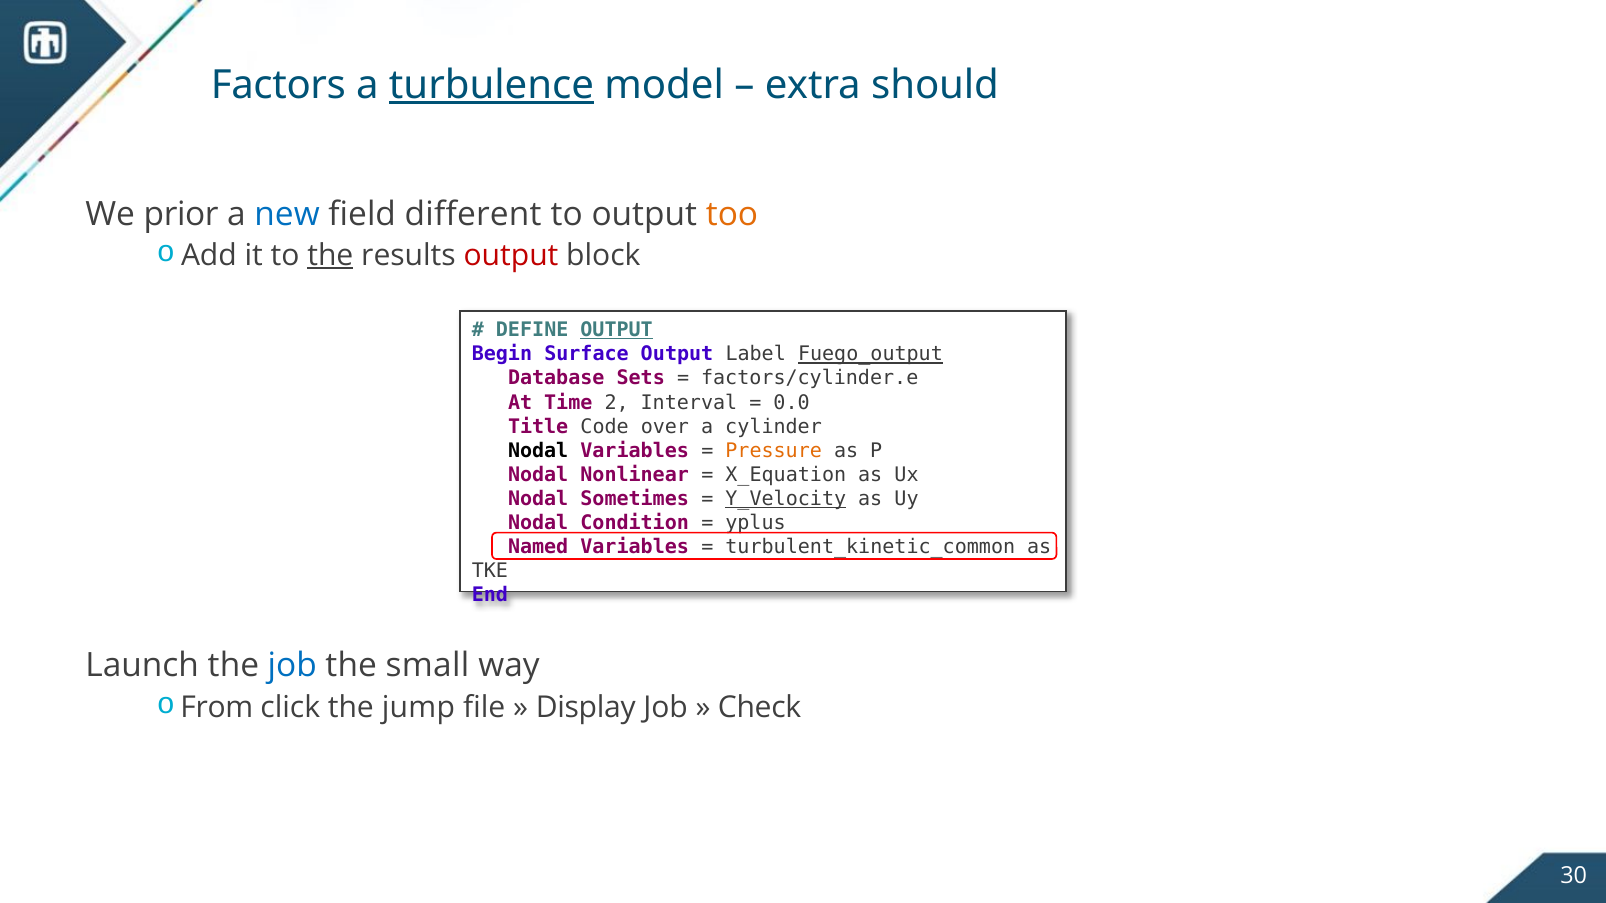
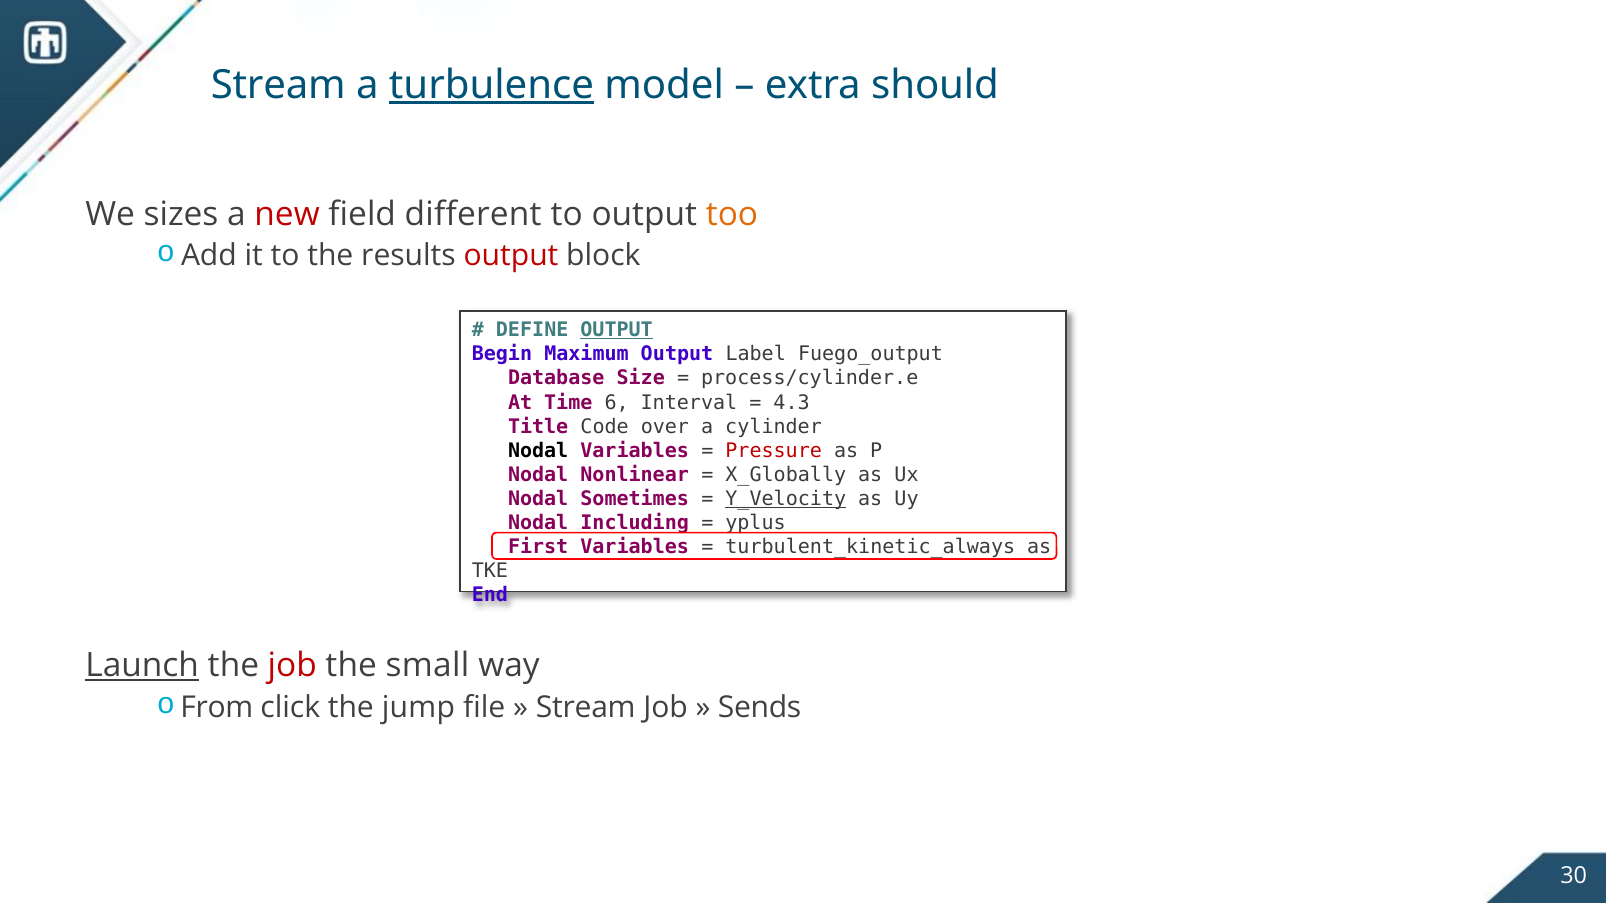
Factors: Factors -> Stream (278, 85)
prior: prior -> sizes (181, 214)
new colour: blue -> red (287, 214)
the underline: present -> none (330, 255)
Surface: Surface -> Maximum (586, 354)
Fuego_output underline: present -> none (870, 354)
Sets: Sets -> Size (641, 379)
factors/cylinder.e: factors/cylinder.e -> process/cylinder.e (810, 379)
2: 2 -> 6 (617, 403)
0.0: 0.0 -> 4.3 (792, 403)
Pressure colour: orange -> red (774, 451)
X_Equation: X_Equation -> X_Globally (786, 475)
Condition: Condition -> Including (635, 523)
Named: Named -> First (538, 547)
turbulent_kinetic_common: turbulent_kinetic_common -> turbulent_kinetic_always (870, 547)
Launch underline: none -> present (142, 666)
job colour: blue -> red (292, 666)
Display: Display -> Stream (586, 707)
Check: Check -> Sends (760, 707)
